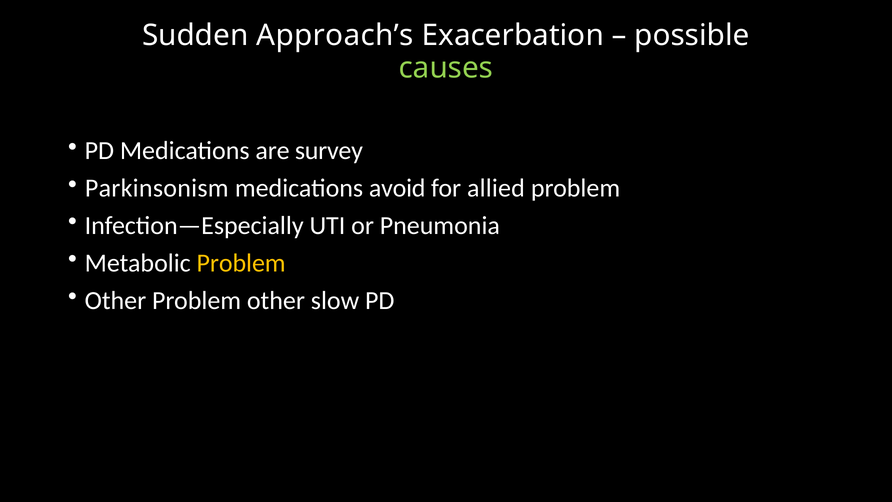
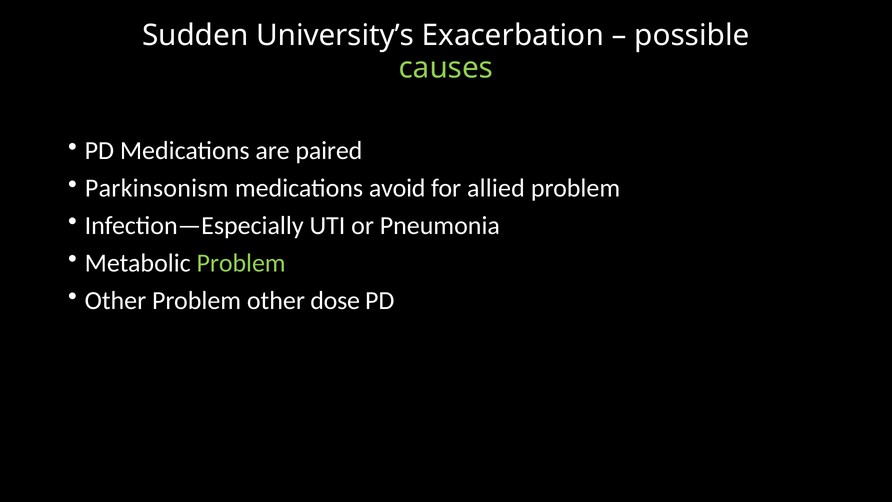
Approach’s: Approach’s -> University’s (335, 36)
survey: survey -> paired (329, 151)
Problem colour: yellow -> light green (241, 263)
slow: slow -> dose (335, 300)
